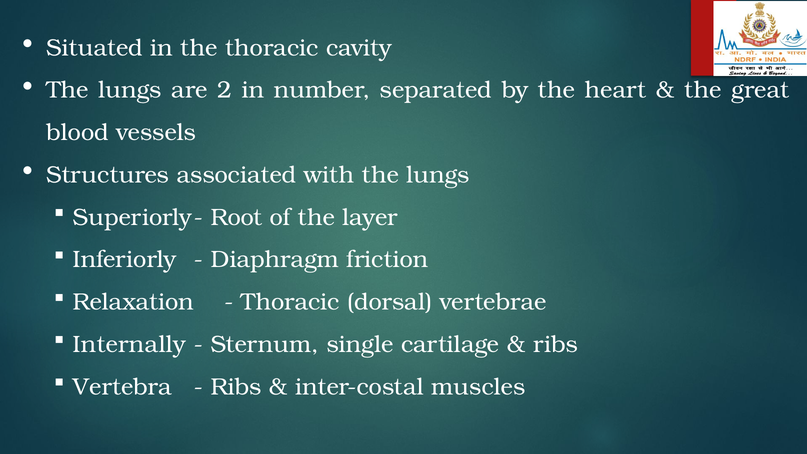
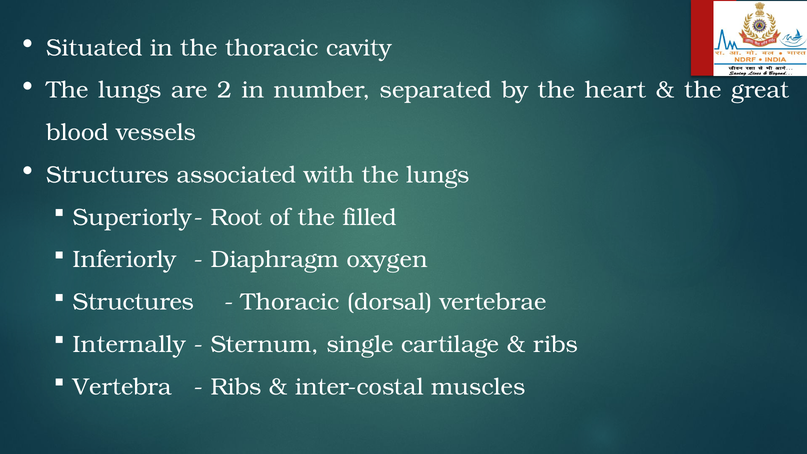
layer: layer -> filled (370, 217)
friction: friction -> oxygen (387, 260)
Relaxation: Relaxation -> Structures (133, 302)
